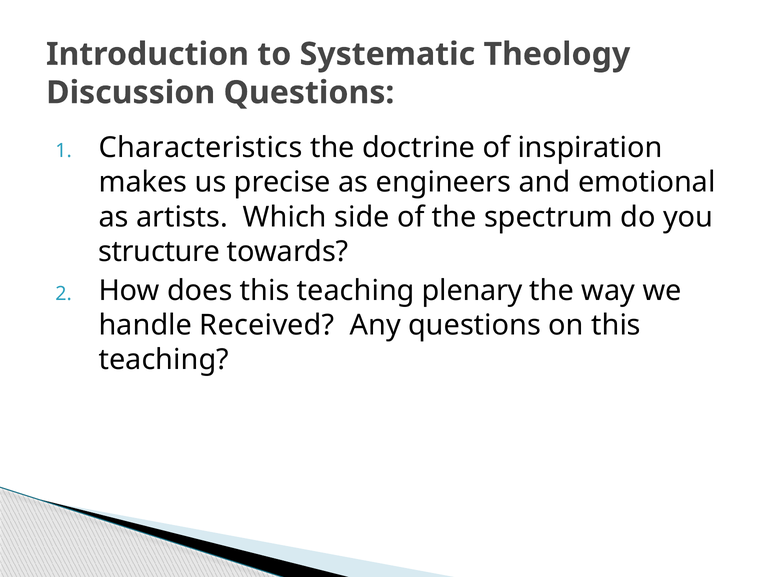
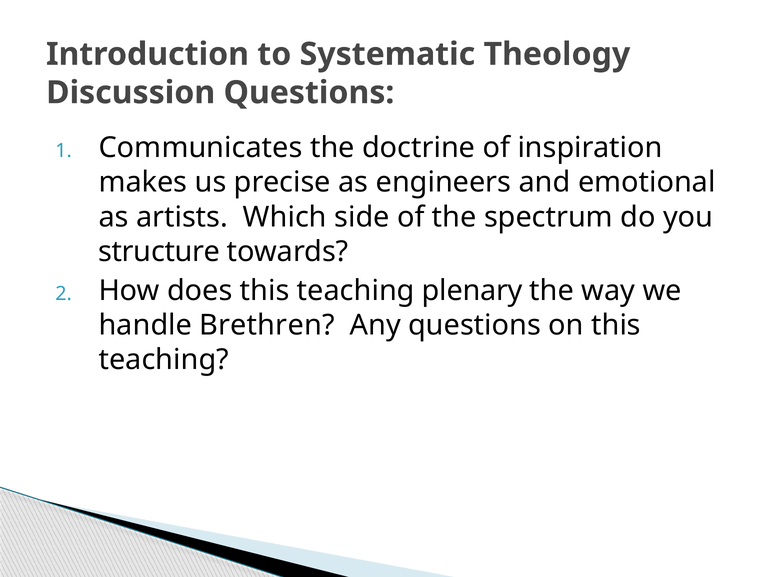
Characteristics: Characteristics -> Communicates (201, 148)
Received: Received -> Brethren (267, 326)
